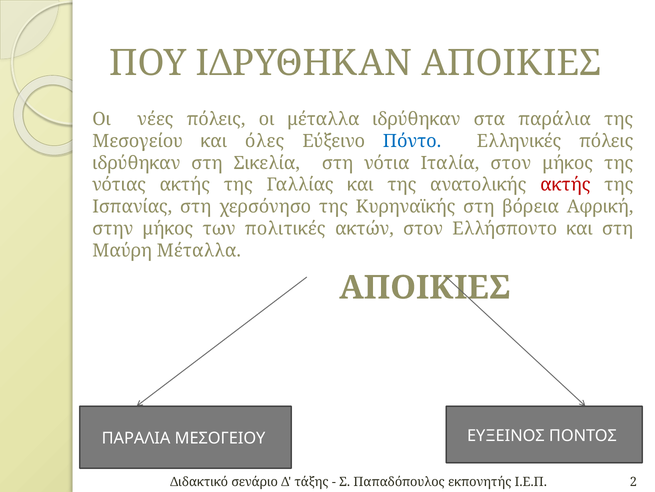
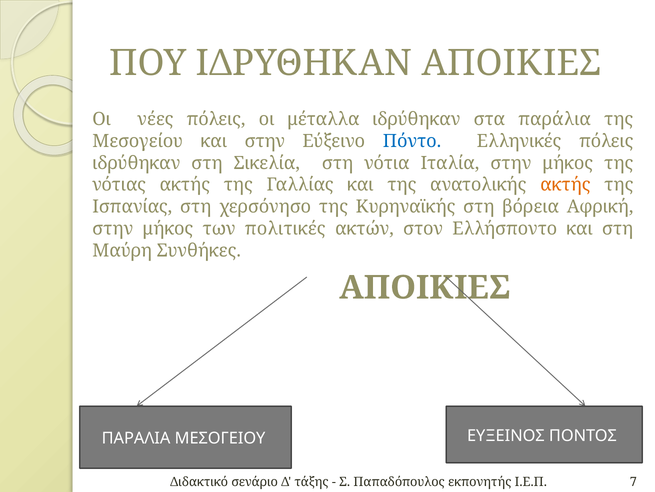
και όλες: όλες -> στην (265, 141)
Ιταλία στον: στον -> στην (511, 163)
ακτής colour: red -> orange (565, 185)
Μαύρη Μέταλλα: Μέταλλα -> Συνθήκες (199, 250)
2: 2 -> 7 (633, 481)
